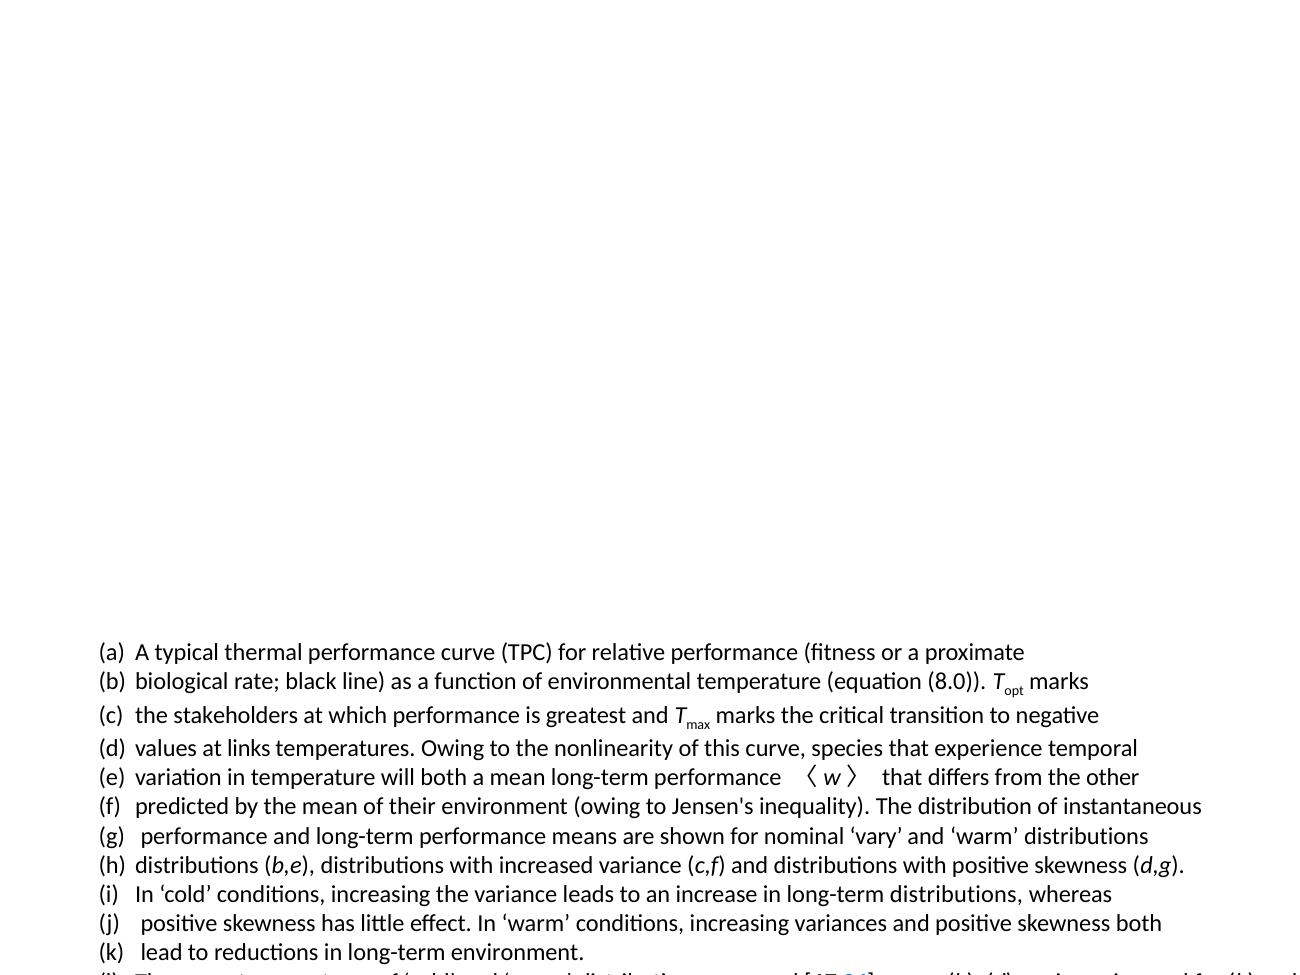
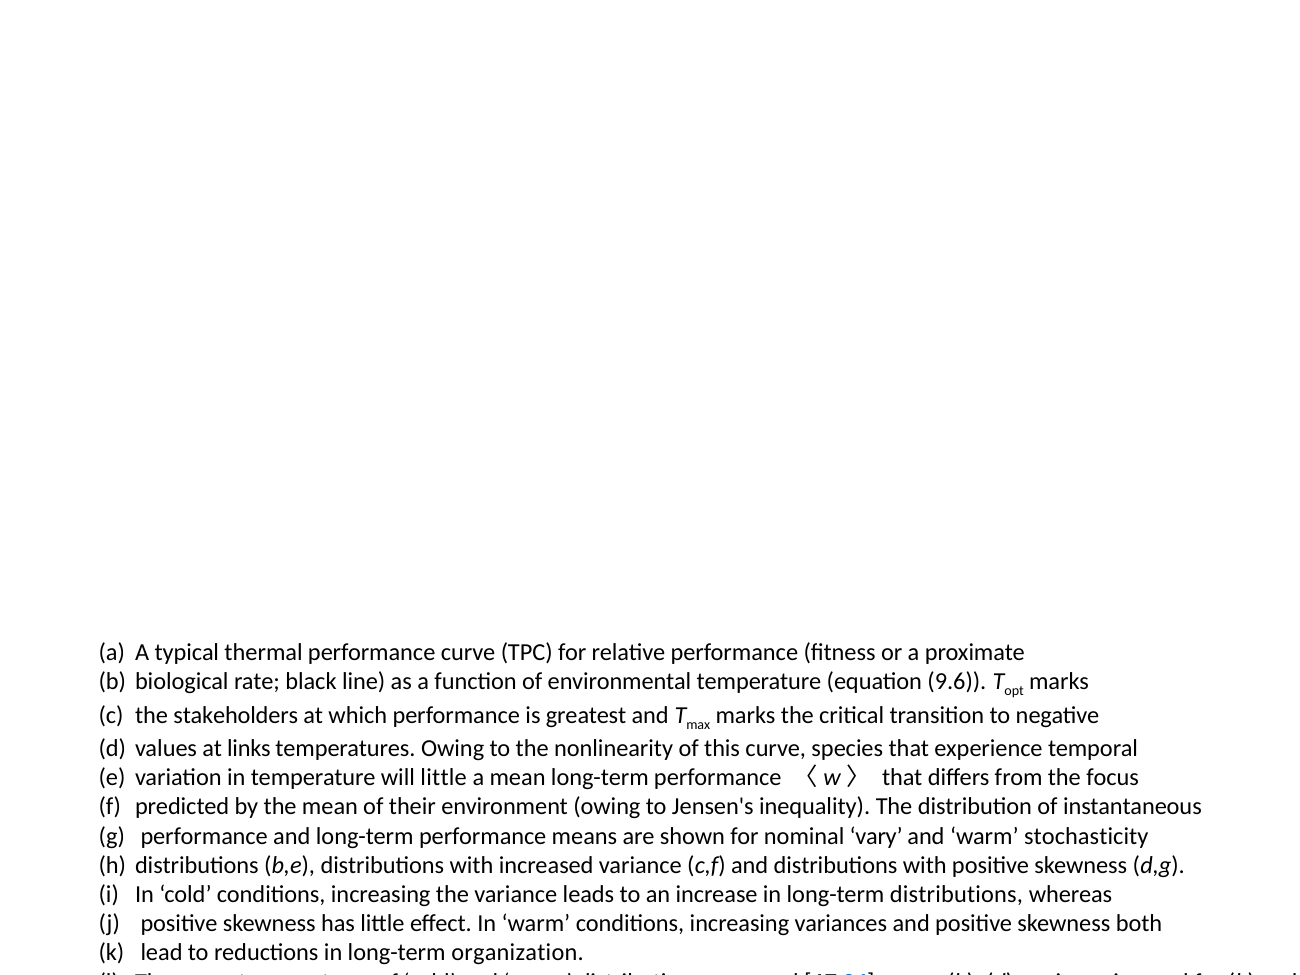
8.0: 8.0 -> 9.6 (957, 682)
will both: both -> little (444, 778)
other: other -> focus (1113, 778)
distributions: distributions -> stochasticity (1086, 836)
long-term environment: environment -> organization (518, 953)
